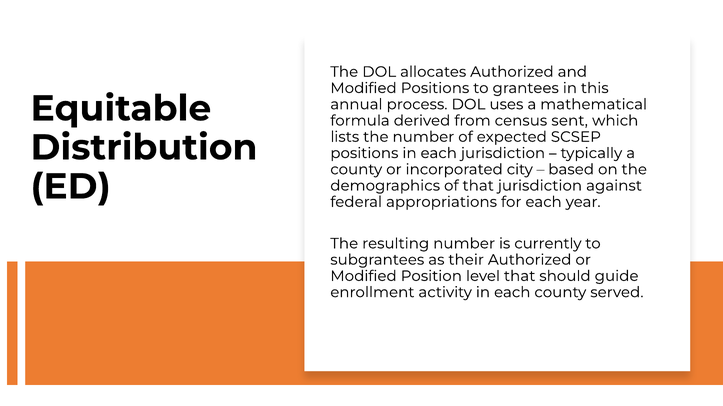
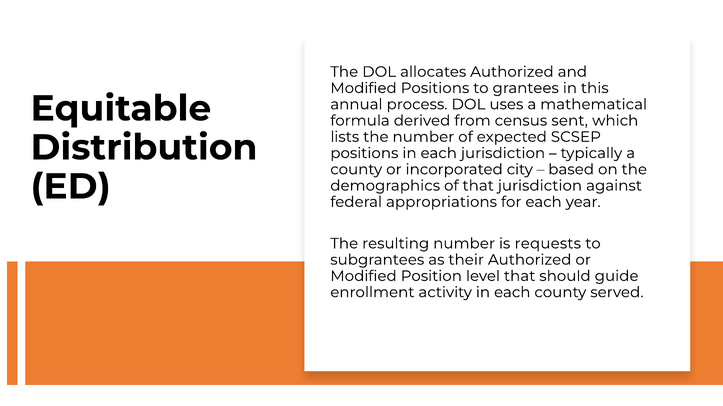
currently: currently -> requests (548, 244)
